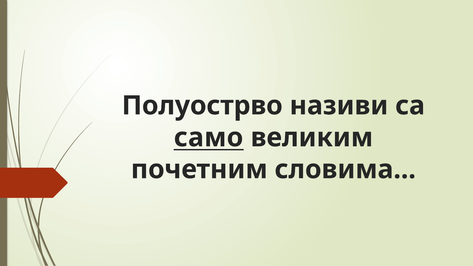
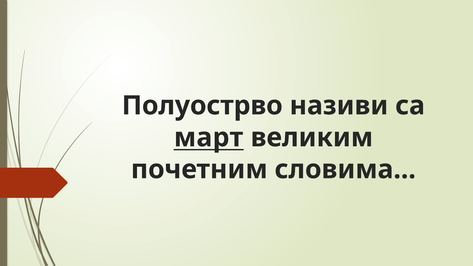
само: само -> март (209, 138)
